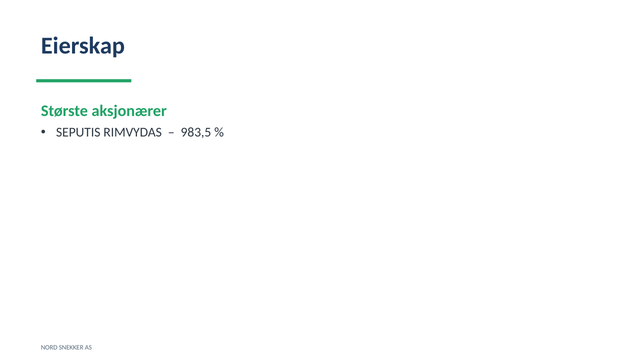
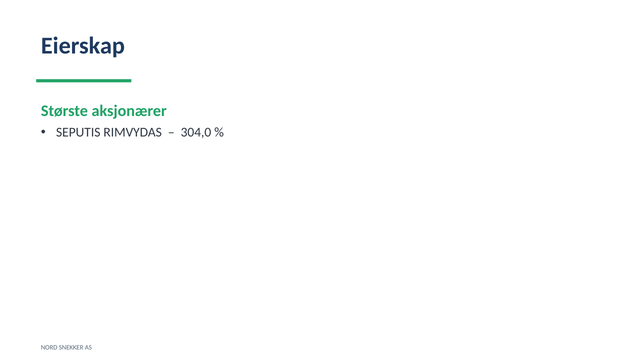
983,5: 983,5 -> 304,0 (196, 132)
